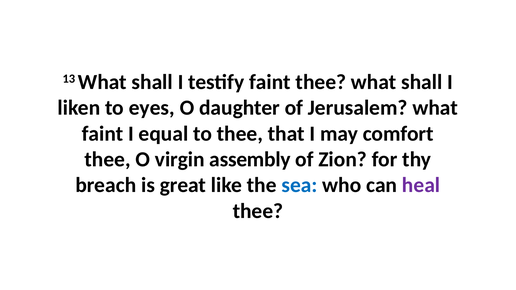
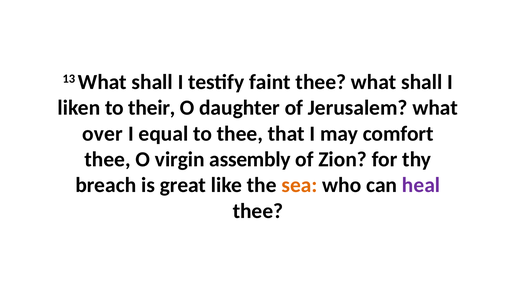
eyes: eyes -> their (152, 108)
faint: faint -> over (102, 134)
sea colour: blue -> orange (299, 185)
